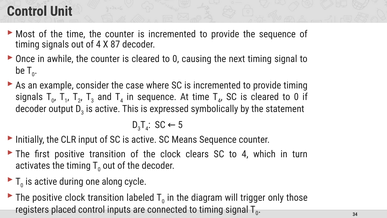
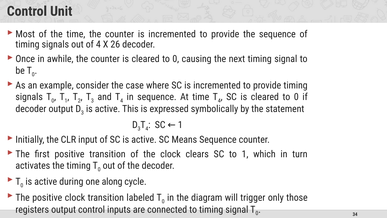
87: 87 -> 26 (115, 44)
SC 5: 5 -> 1 (180, 125)
to 4: 4 -> 1 (245, 154)
registers placed: placed -> output (64, 209)
